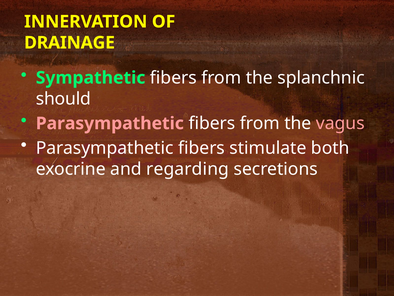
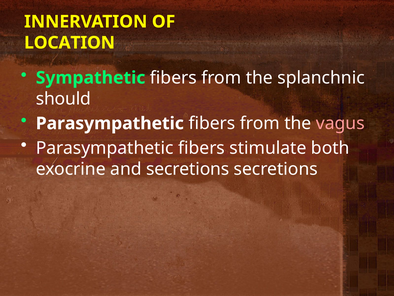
DRAINAGE: DRAINAGE -> LOCATION (70, 43)
Parasympathetic colour: pink -> white (110, 123)
and regarding: regarding -> secretions (188, 169)
